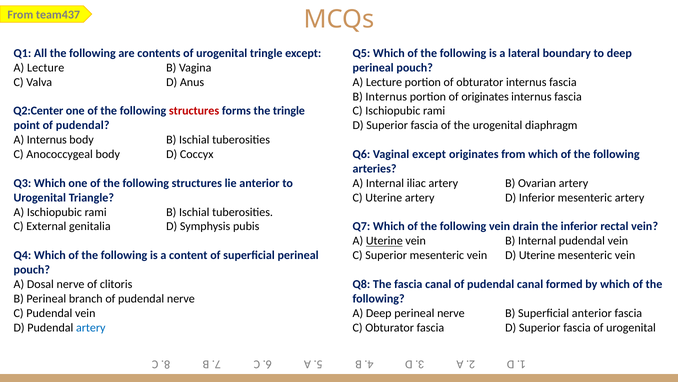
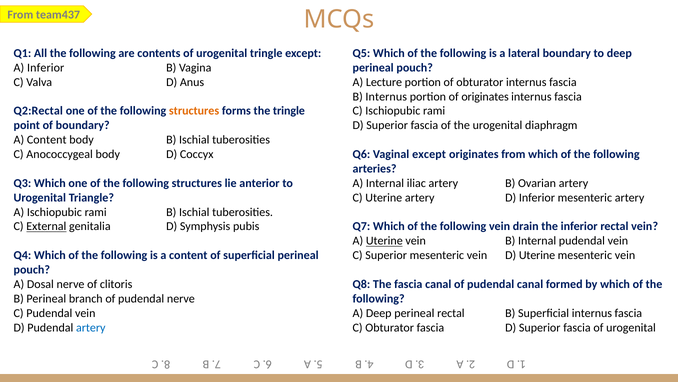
Lecture: Lecture -> Inferior (46, 68)
Q2:Center: Q2:Center -> Q2:Rectal (38, 111)
structures colour: red -> orange (194, 111)
point of pudendal: pudendal -> boundary (83, 125)
Internus: Internus -> Content (47, 140)
External underline: none -> present (46, 226)
perineal nerve: nerve -> rectal (451, 313)
Superficial anterior: anterior -> internus (592, 313)
